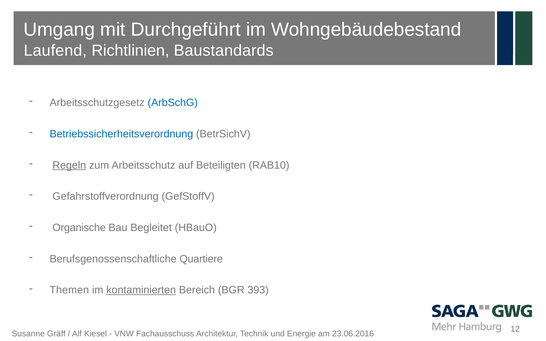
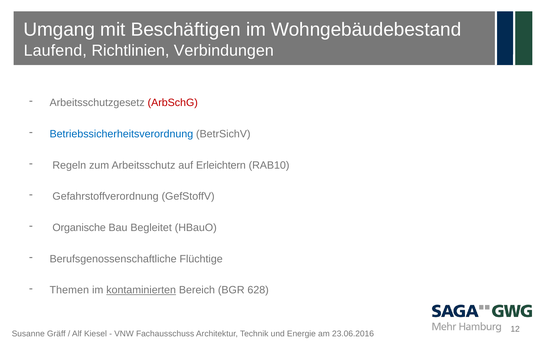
Durchgeführt: Durchgeführt -> Beschäftigen (186, 30)
Baustandards: Baustandards -> Verbindungen (224, 50)
ArbSchG colour: blue -> red (173, 103)
Regeln underline: present -> none (69, 165)
Beteiligten: Beteiligten -> Erleichtern (221, 165)
Quartiere: Quartiere -> Flüchtige (201, 259)
393: 393 -> 628 (258, 290)
